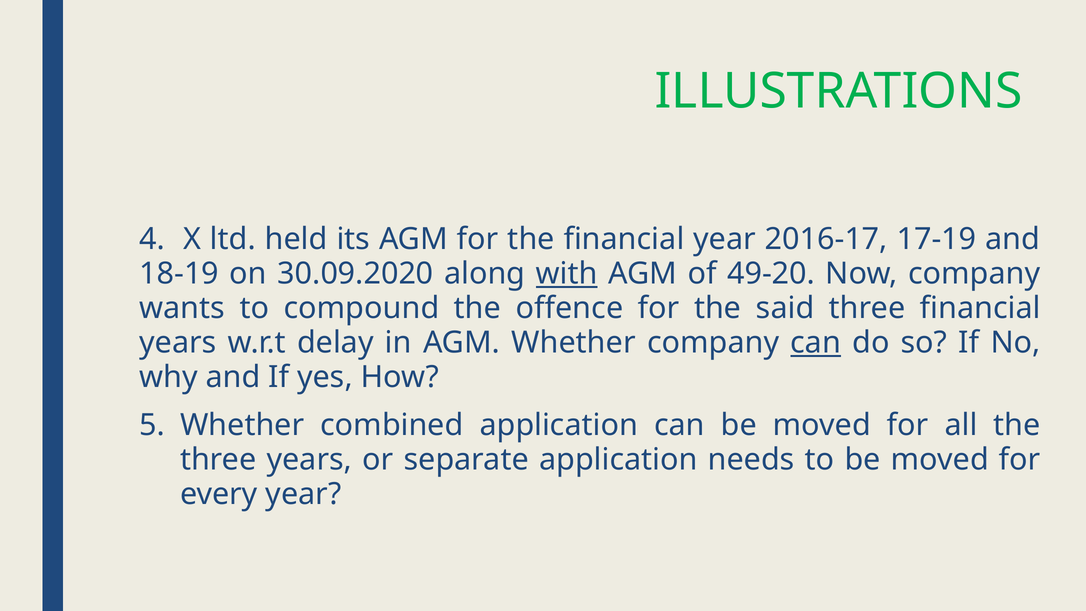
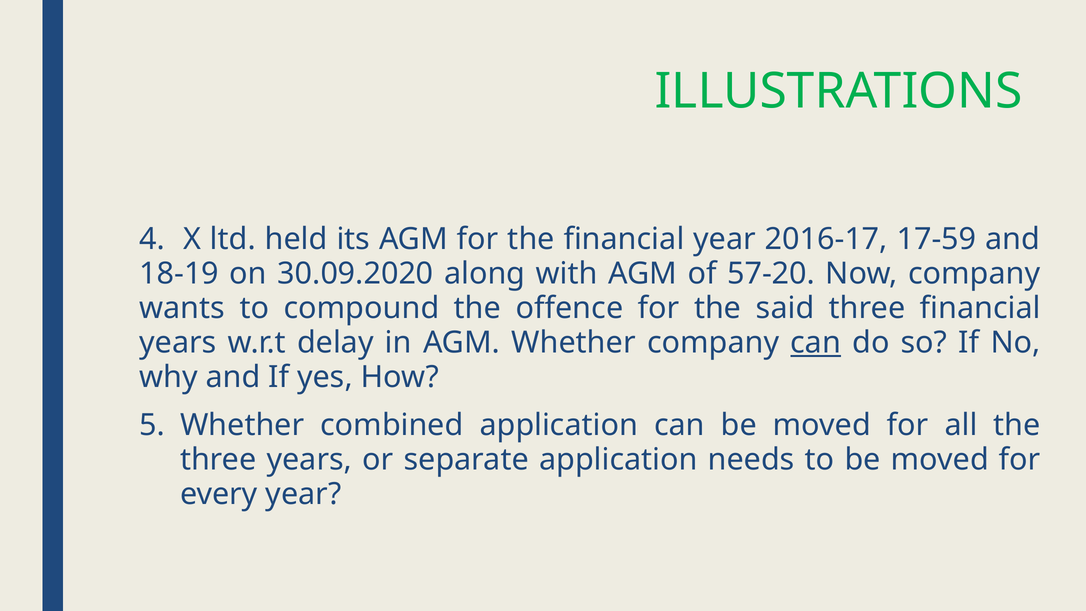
17-19: 17-19 -> 17-59 (936, 239)
with underline: present -> none (567, 274)
49-20: 49-20 -> 57-20 (771, 274)
